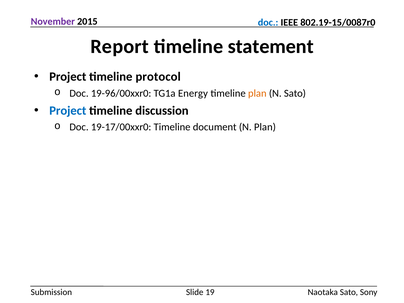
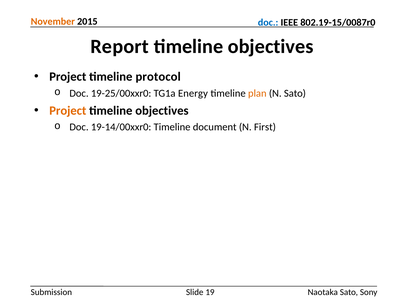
November colour: purple -> orange (53, 21)
statement: statement -> objectives (271, 47)
19-96/00xxr0: 19-96/00xxr0 -> 19-25/00xxr0 (121, 93)
Project colour: blue -> orange (68, 111)
discussion: discussion -> objectives (162, 111)
19-17/00xxr0: 19-17/00xxr0 -> 19-14/00xxr0 (121, 127)
N Plan: Plan -> First (265, 127)
